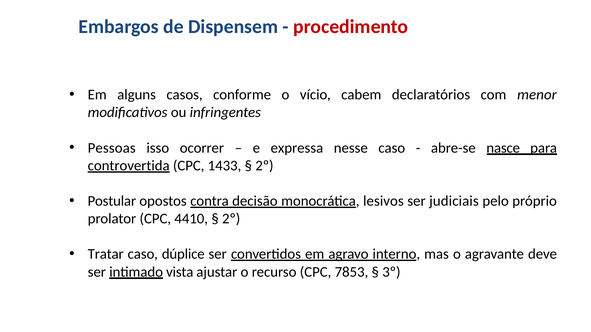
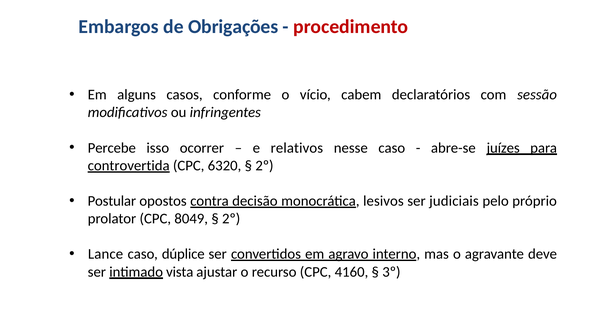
Dispensem: Dispensem -> Obrigações (233, 27)
menor: menor -> sessão (537, 95)
Pessoas: Pessoas -> Percebe (112, 148)
expressa: expressa -> relativos (297, 148)
nasce: nasce -> juízes (503, 148)
1433: 1433 -> 6320 (225, 166)
4410: 4410 -> 8049 (191, 219)
Tratar: Tratar -> Lance (106, 254)
7853: 7853 -> 4160 (351, 272)
